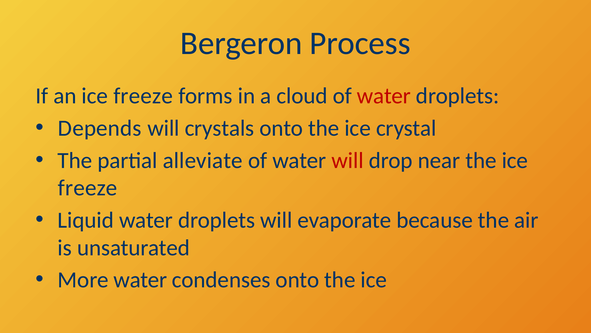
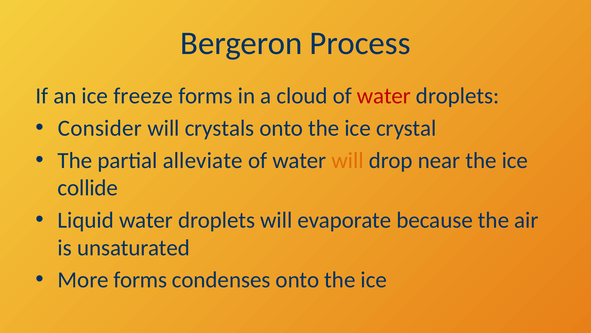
Depends: Depends -> Consider (100, 128)
will colour: red -> orange (347, 160)
freeze: freeze -> collide (88, 188)
More water: water -> forms (140, 279)
